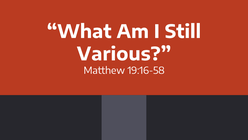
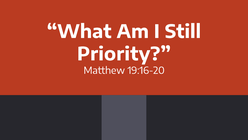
Various: Various -> Priority (124, 54)
19:16-58: 19:16-58 -> 19:16-20 (146, 70)
